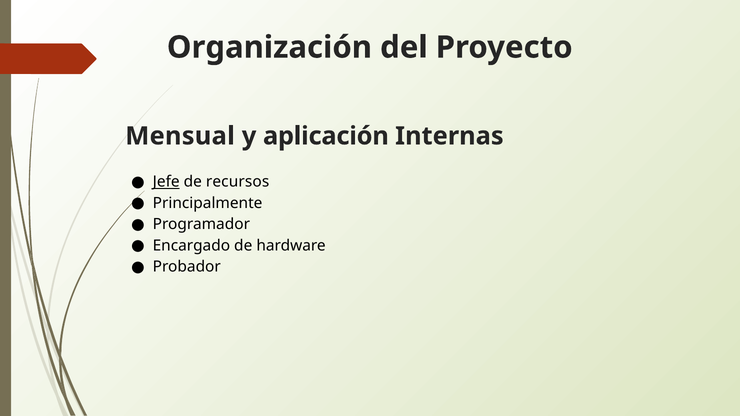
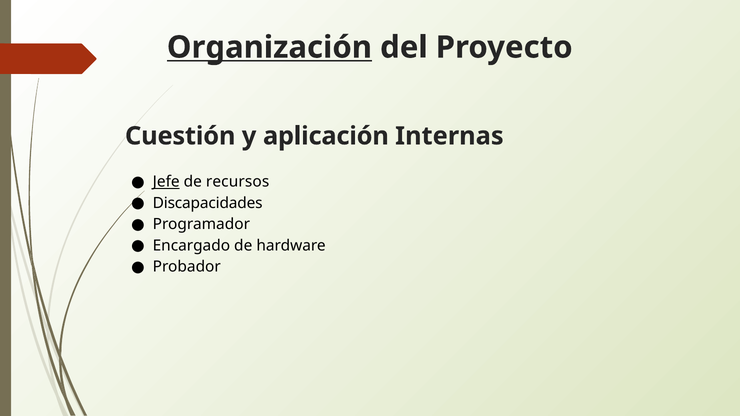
Organización underline: none -> present (269, 47)
Mensual: Mensual -> Cuestión (180, 136)
Principalmente: Principalmente -> Discapacidades (208, 203)
